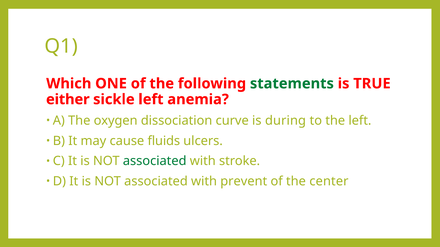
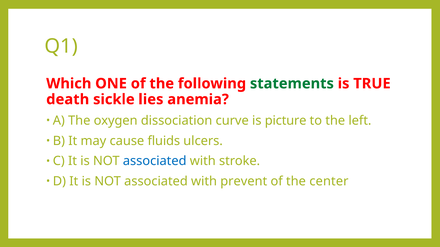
either: either -> death (68, 100)
sickle left: left -> lies (151, 100)
during: during -> picture (286, 121)
associated colour: green -> blue (155, 161)
